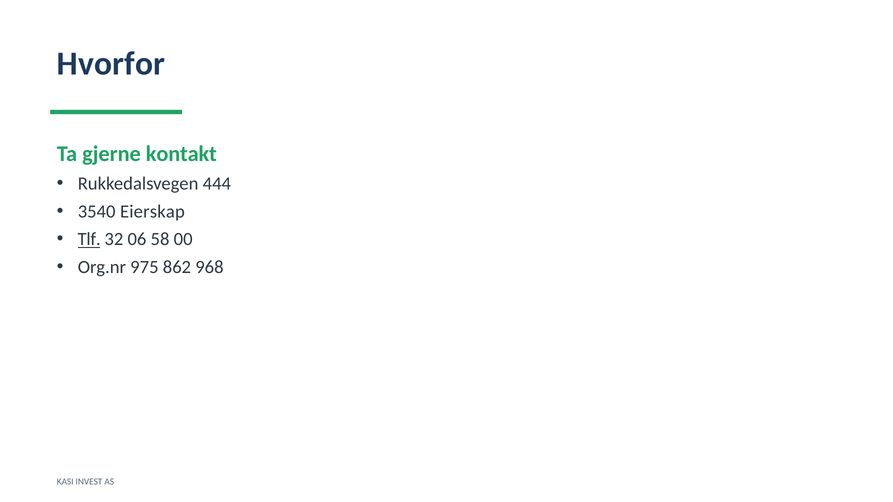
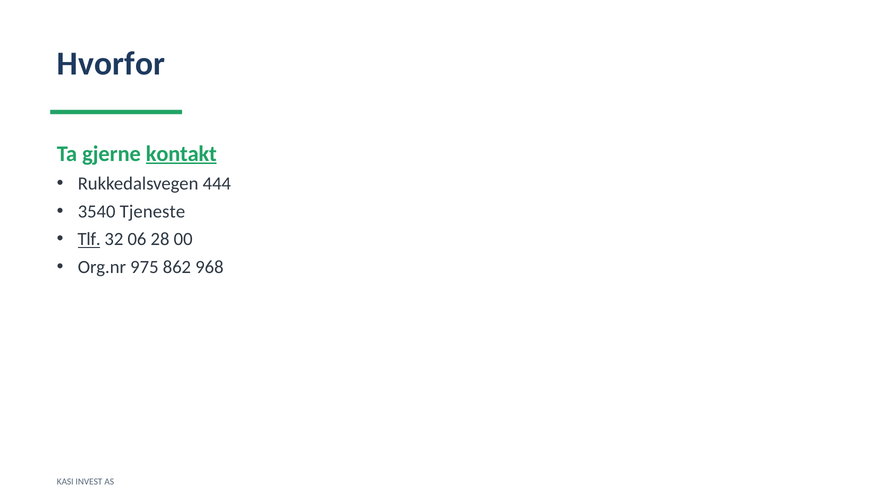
kontakt underline: none -> present (181, 154)
Eierskap: Eierskap -> Tjeneste (152, 212)
58: 58 -> 28 (160, 239)
